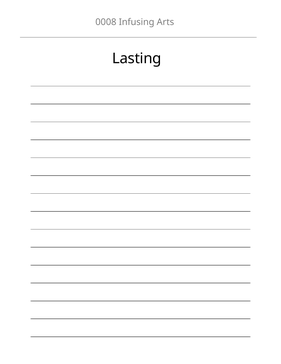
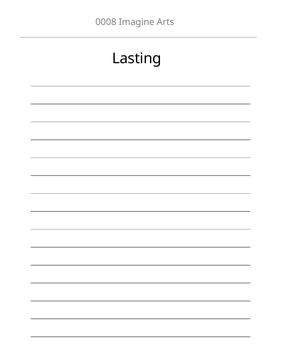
Infusing: Infusing -> Imagine (137, 22)
